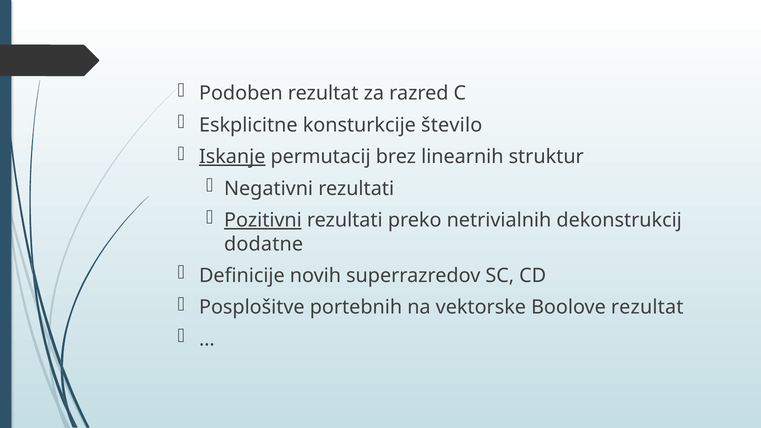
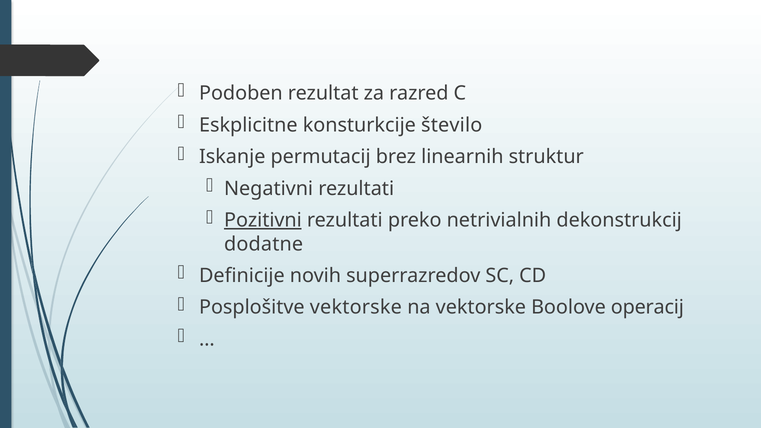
Iskanje underline: present -> none (232, 157)
Posplošitve portebnih: portebnih -> vektorske (356, 307)
Boolove rezultat: rezultat -> operacij (647, 307)
